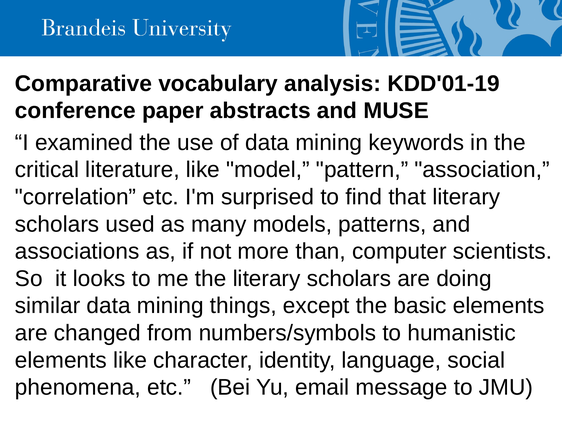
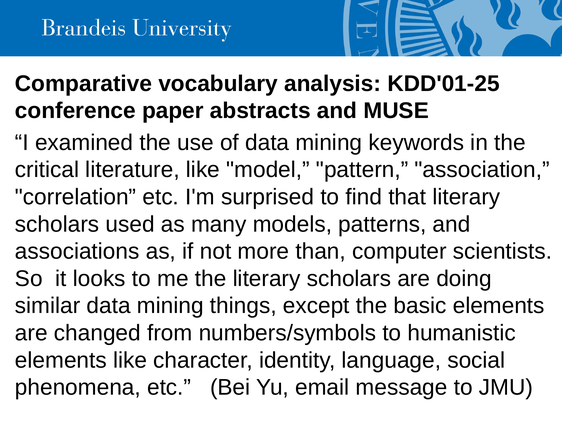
KDD'01-19: KDD'01-19 -> KDD'01-25 (443, 84)
